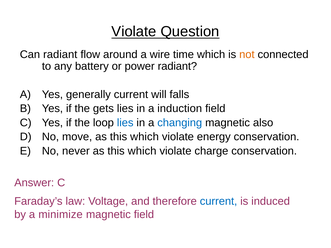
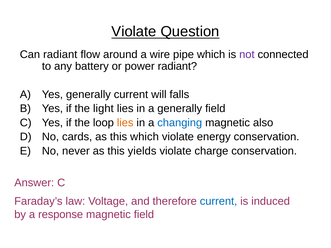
time: time -> pipe (183, 54)
not colour: orange -> purple (247, 54)
gets: gets -> light (103, 109)
a induction: induction -> generally (180, 109)
lies colour: blue -> orange (125, 123)
move: move -> cards (77, 137)
never as this which: which -> yields (142, 151)
minimize: minimize -> response (61, 215)
